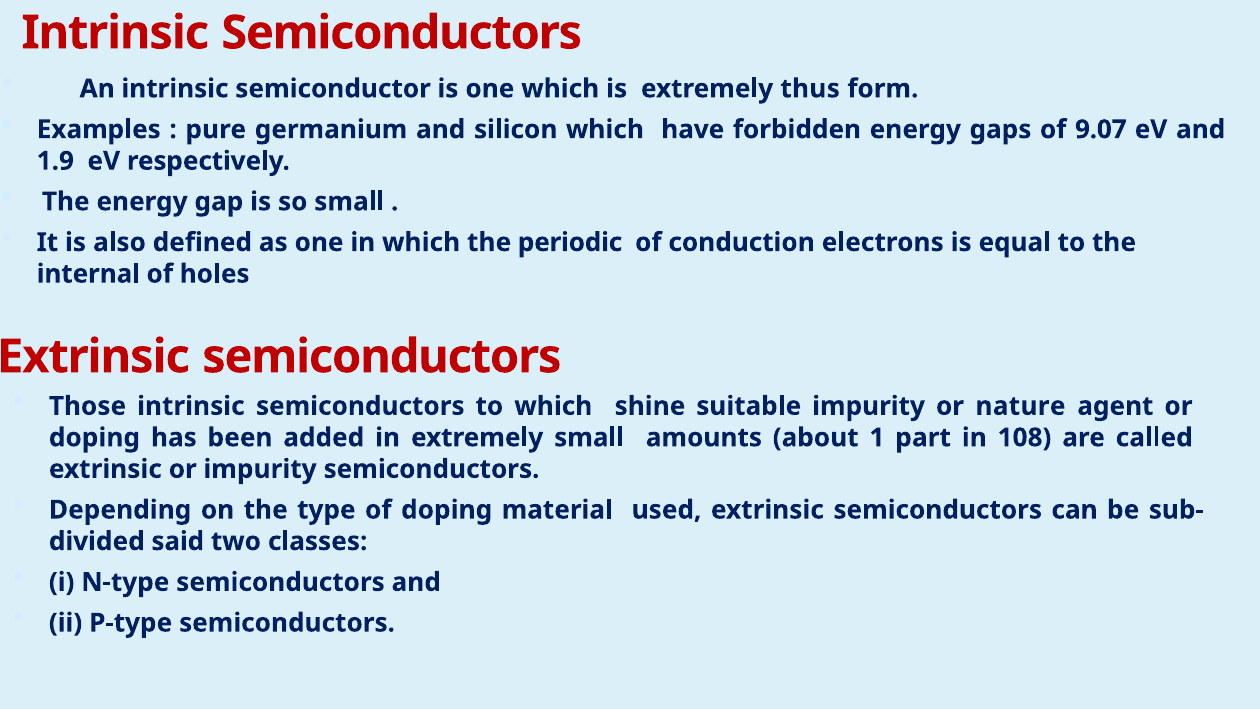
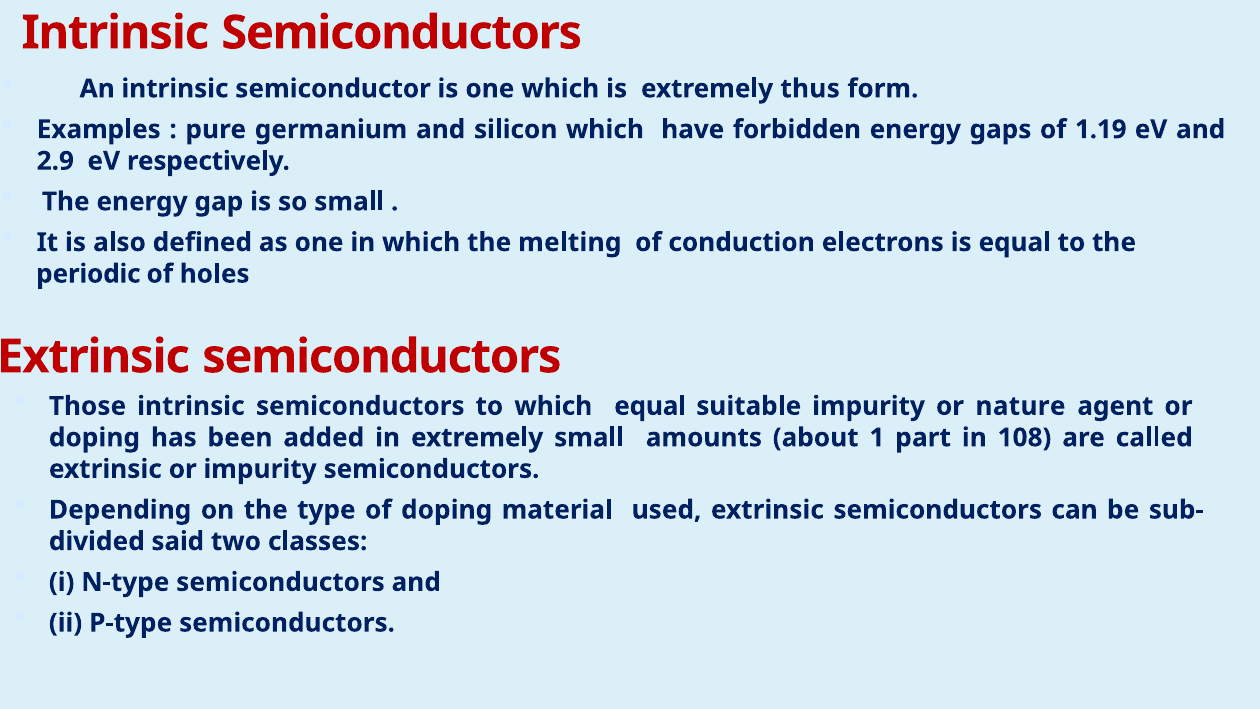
9.07: 9.07 -> 1.19 (1101, 129)
1.9: 1.9 -> 2.9 (55, 161)
periodic: periodic -> melting (570, 242)
internal: internal -> periodic (88, 274)
which shine: shine -> equal (650, 406)
